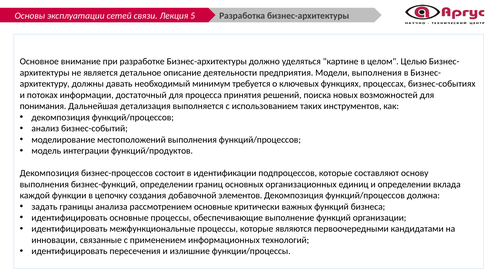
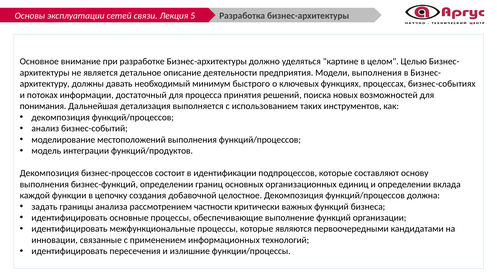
требуется: требуется -> быстрого (251, 84)
элементов: элементов -> целостное (240, 196)
рассмотрением основные: основные -> частности (213, 207)
